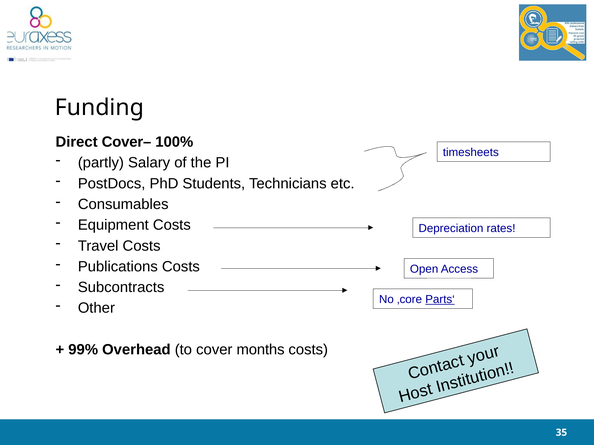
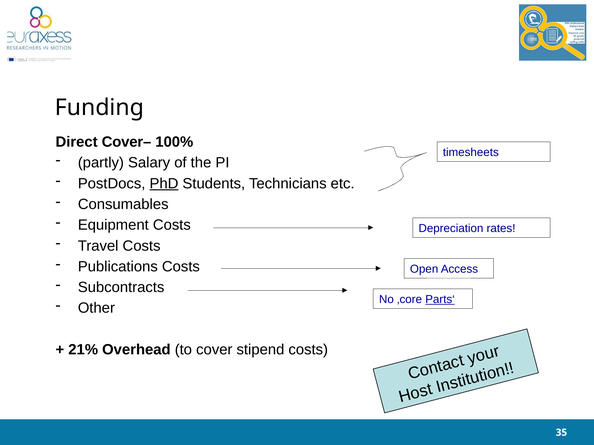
PhD underline: none -> present (164, 184)
99%: 99% -> 21% (83, 350)
months: months -> stipend (260, 350)
